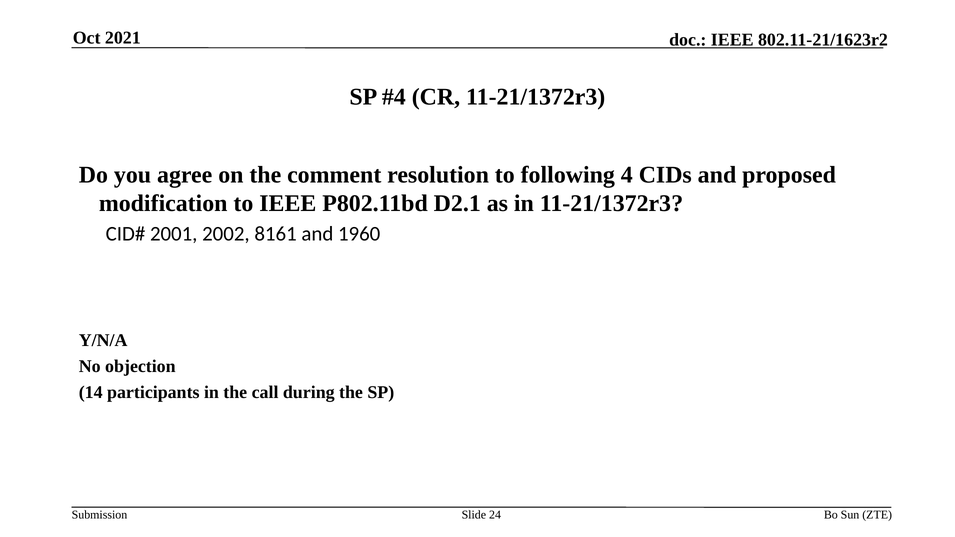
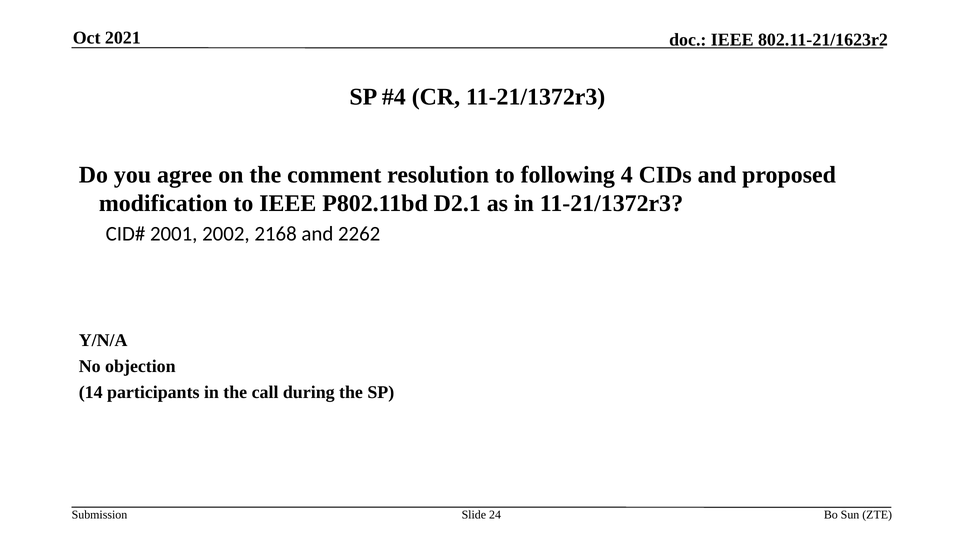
8161: 8161 -> 2168 (276, 234)
1960: 1960 -> 2262 (359, 234)
